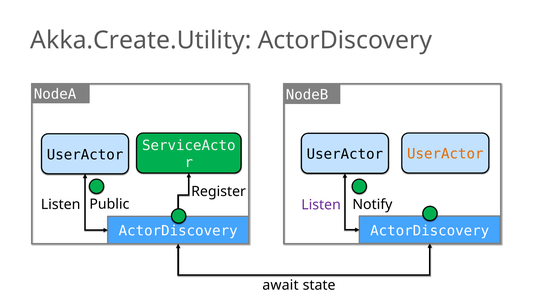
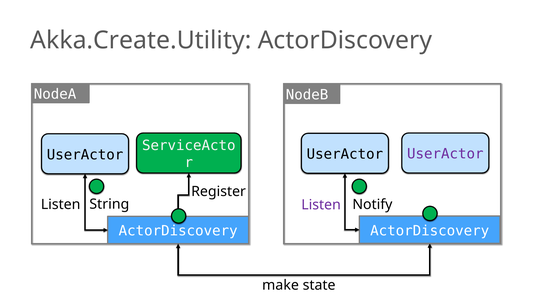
UserActor colour: orange -> purple (445, 154)
Public: Public -> String (109, 204)
await: await -> make (281, 285)
